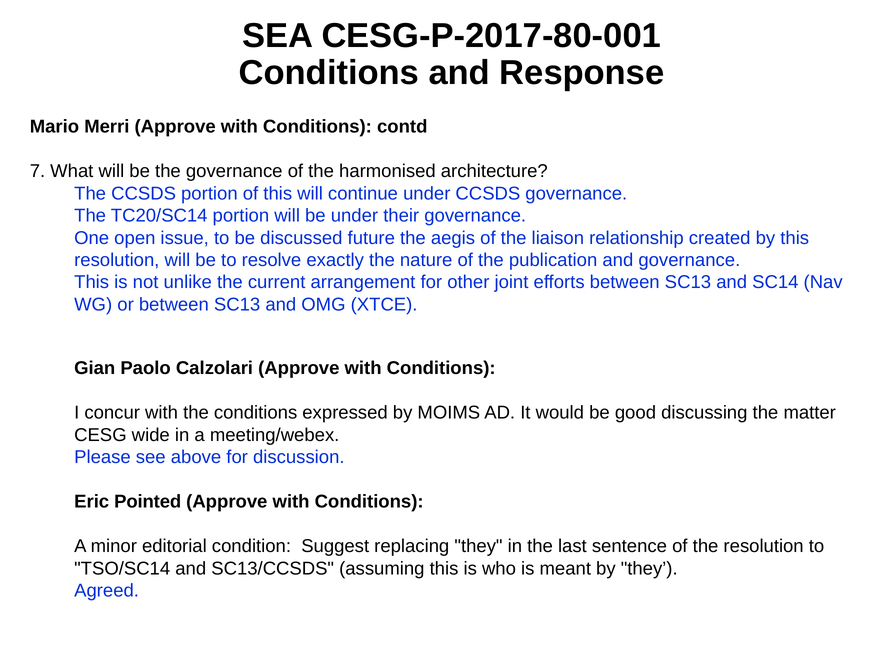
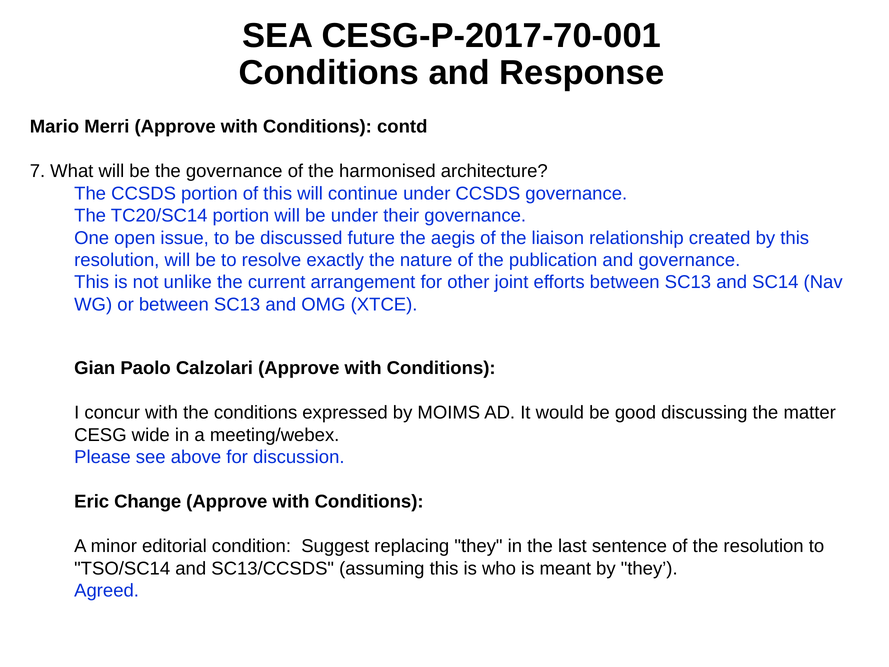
CESG-P-2017-80-001: CESG-P-2017-80-001 -> CESG-P-2017-70-001 (491, 36)
Pointed: Pointed -> Change (148, 502)
